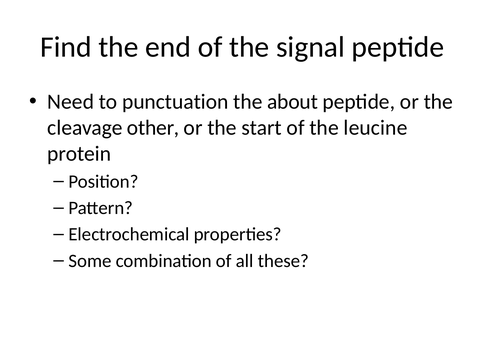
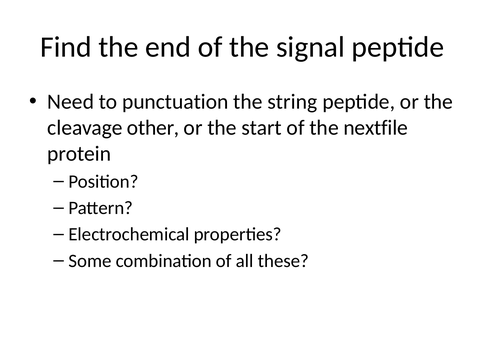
about: about -> string (292, 102)
leucine: leucine -> nextfile (376, 128)
